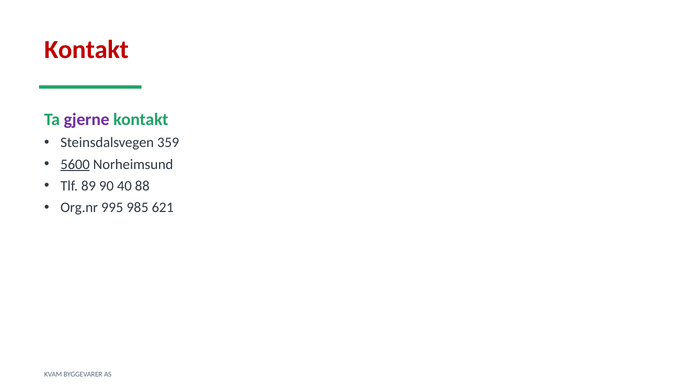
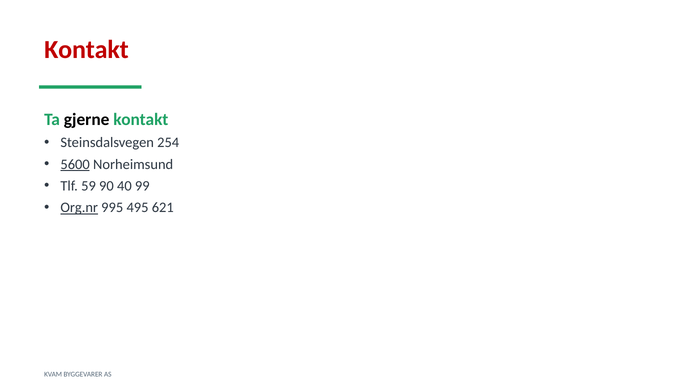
gjerne colour: purple -> black (87, 119)
359: 359 -> 254 (168, 143)
89: 89 -> 59 (88, 186)
88: 88 -> 99 (142, 186)
Org.nr underline: none -> present (79, 208)
985: 985 -> 495 (137, 208)
